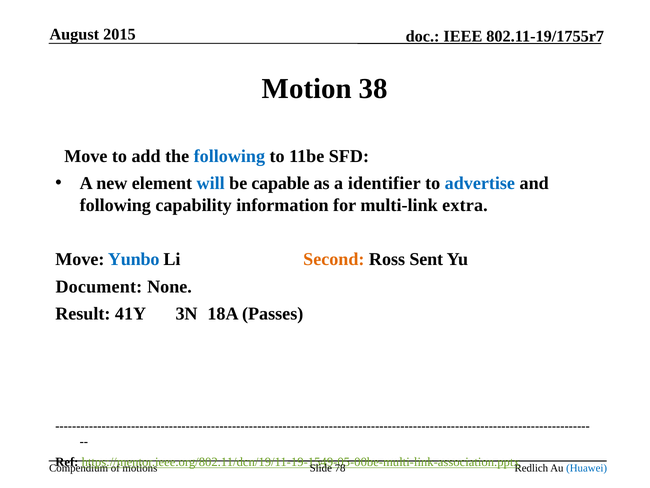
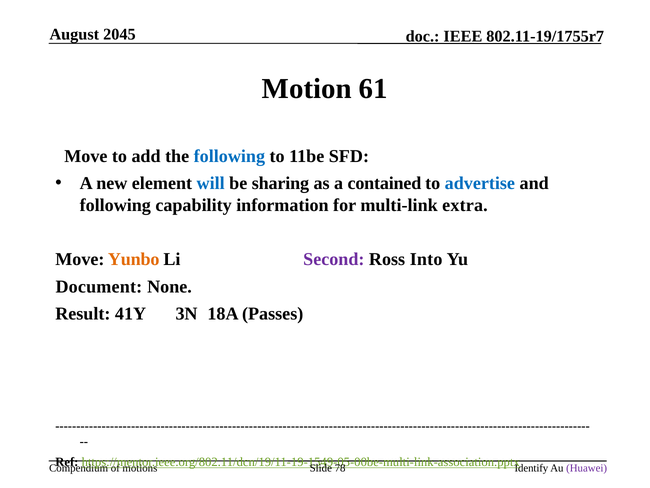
2015: 2015 -> 2045 (119, 34)
38: 38 -> 61 (373, 89)
capable: capable -> sharing (280, 183)
identifier: identifier -> contained (384, 183)
Yunbo colour: blue -> orange (134, 259)
Second colour: orange -> purple (334, 259)
Sent: Sent -> Into (426, 259)
Redlich: Redlich -> Identify (531, 468)
Huawei colour: blue -> purple (587, 468)
